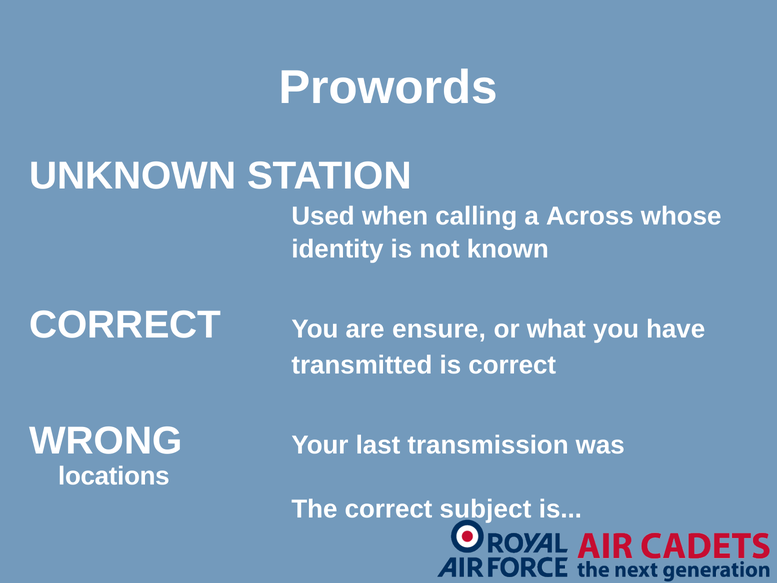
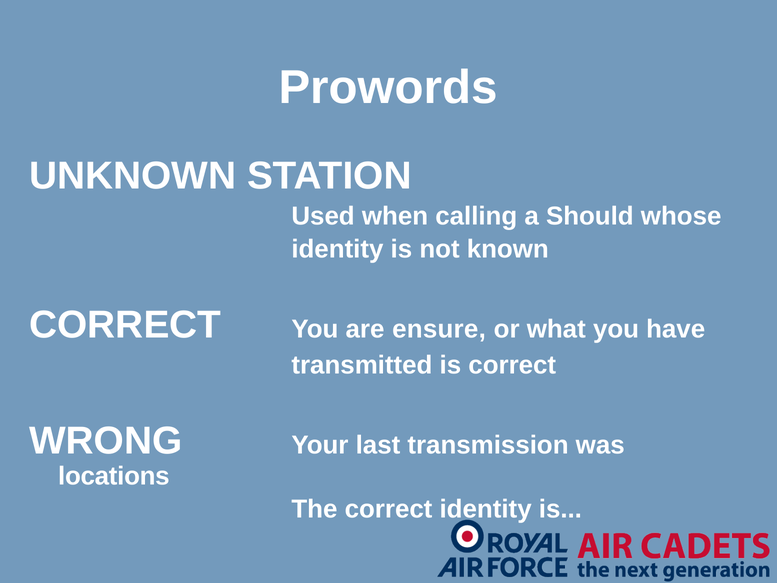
Across: Across -> Should (590, 216)
correct subject: subject -> identity (486, 509)
